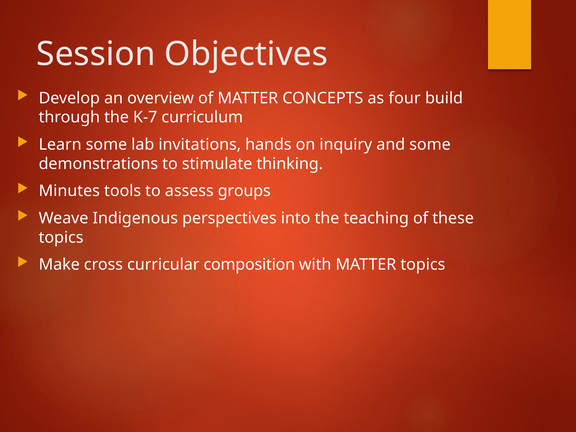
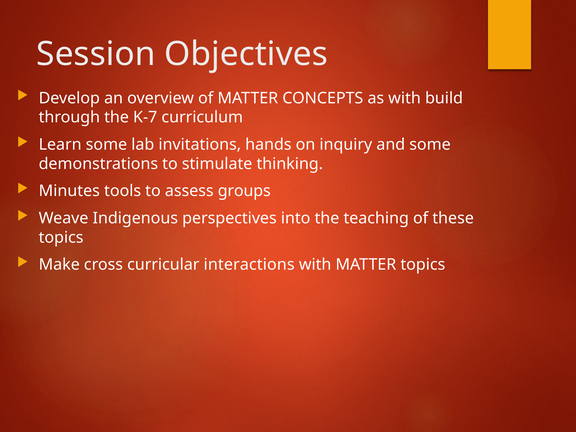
as four: four -> with (405, 98)
composition: composition -> interactions (249, 265)
